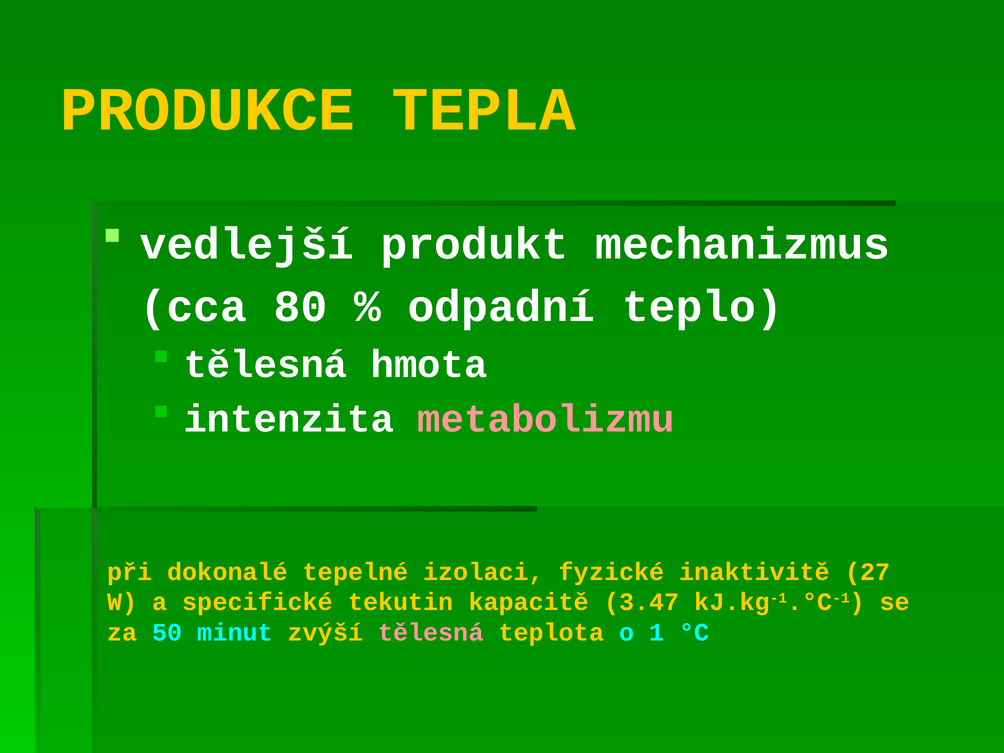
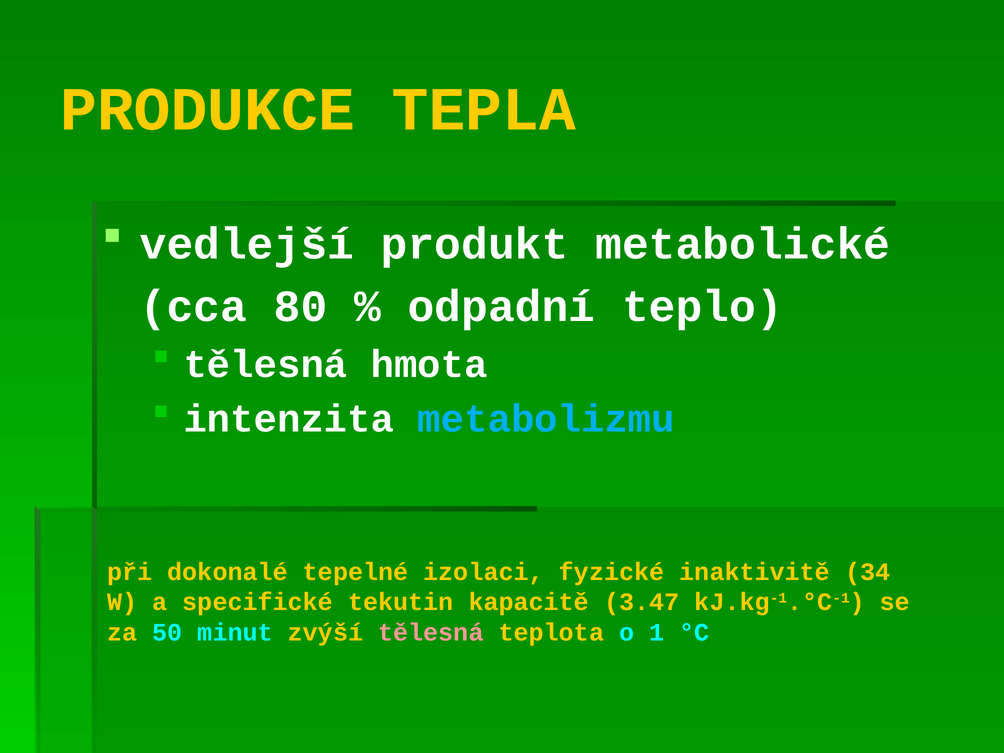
mechanizmus: mechanizmus -> metabolické (743, 244)
metabolizmu colour: pink -> light blue (546, 419)
27: 27 -> 34 (868, 572)
